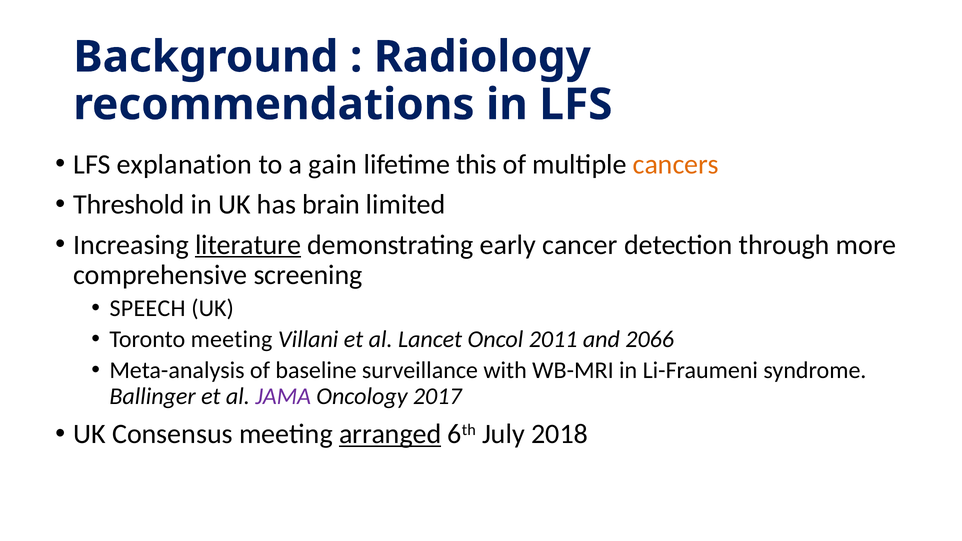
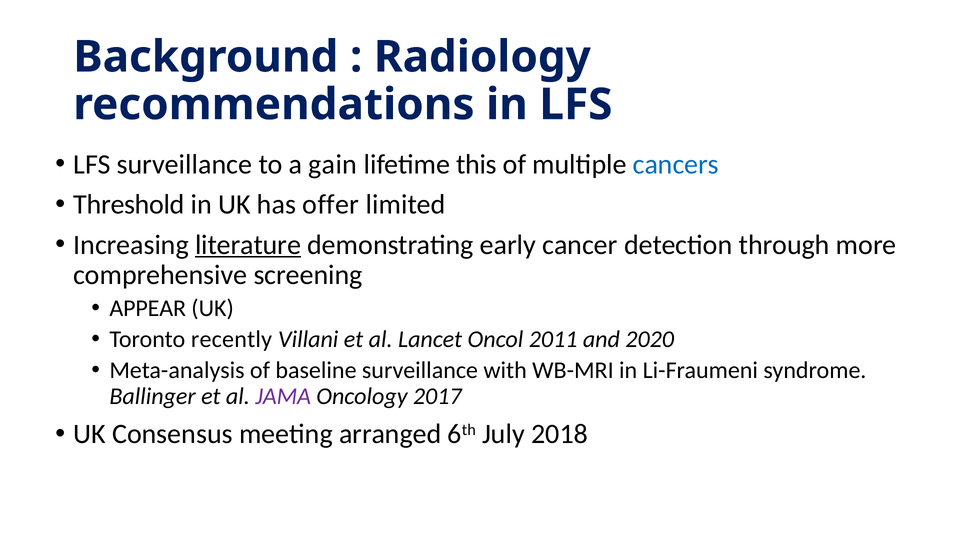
LFS explanation: explanation -> surveillance (184, 164)
cancers colour: orange -> blue (676, 164)
brain: brain -> offer (331, 205)
SPEECH: SPEECH -> APPEAR (148, 308)
Toronto meeting: meeting -> recently (231, 339)
2066: 2066 -> 2020 (650, 339)
arranged underline: present -> none (390, 434)
